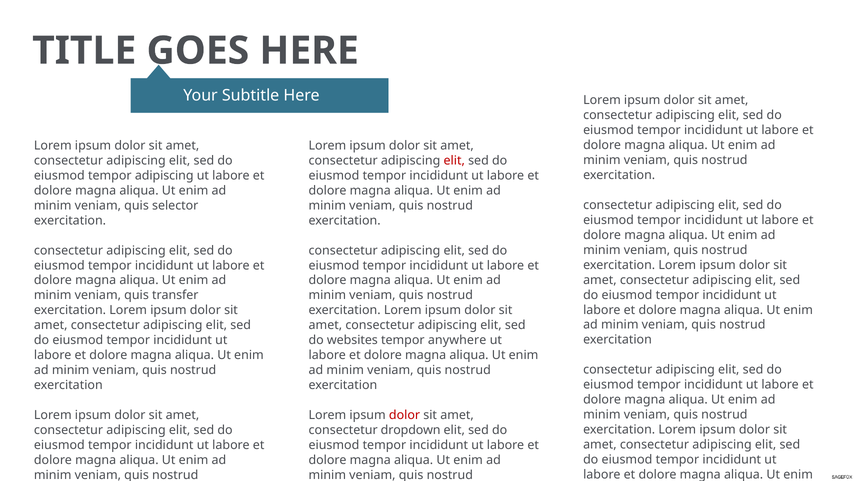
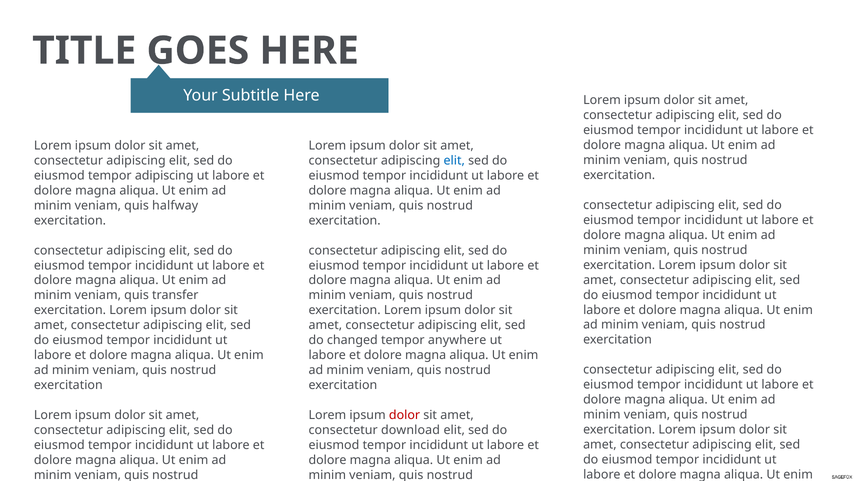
elit colour: red -> blue (454, 160)
selector: selector -> halfway (175, 205)
websites: websites -> changed (352, 340)
dropdown: dropdown -> download (411, 430)
